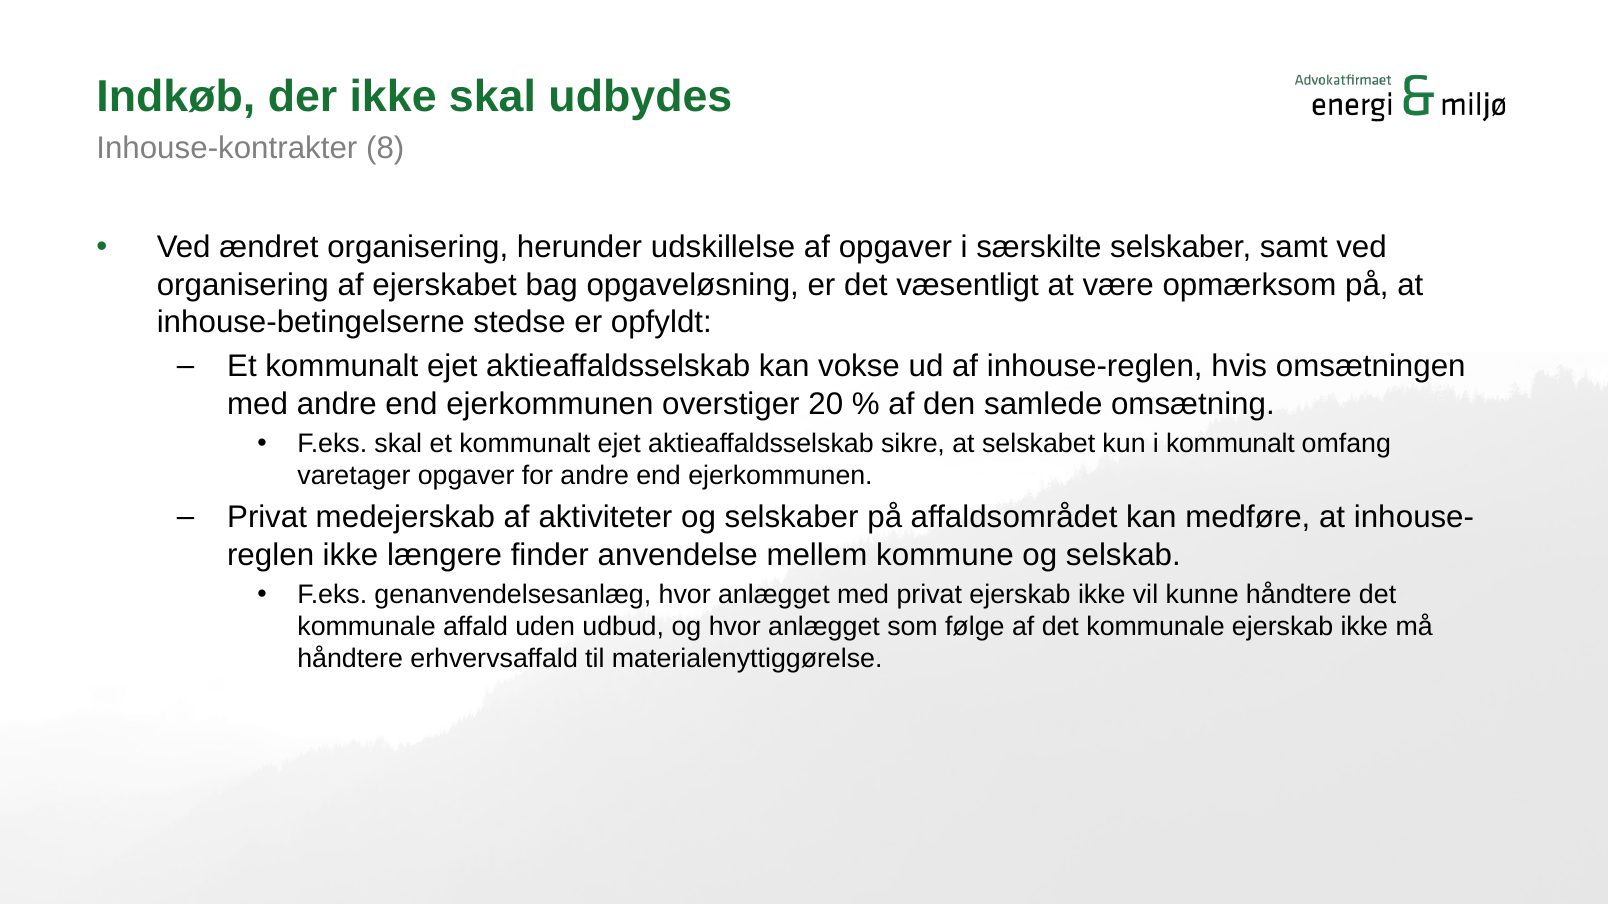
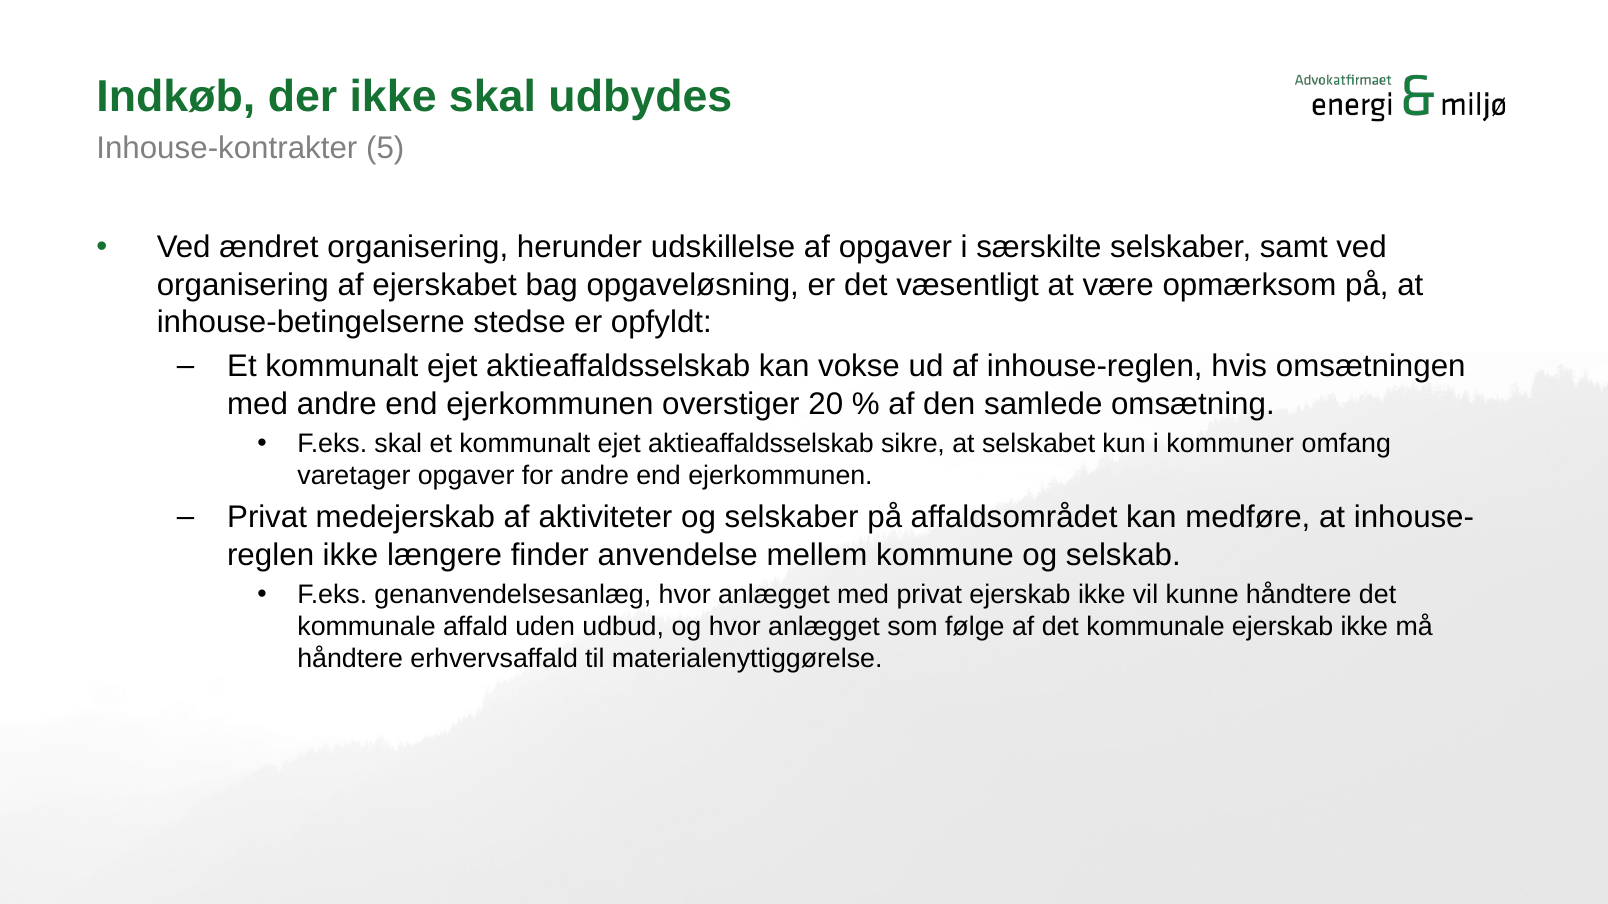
8: 8 -> 5 (385, 148)
i kommunalt: kommunalt -> kommuner (1230, 444)
